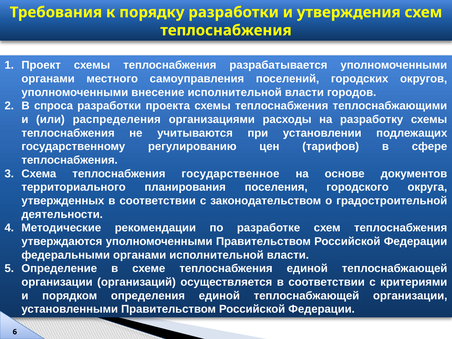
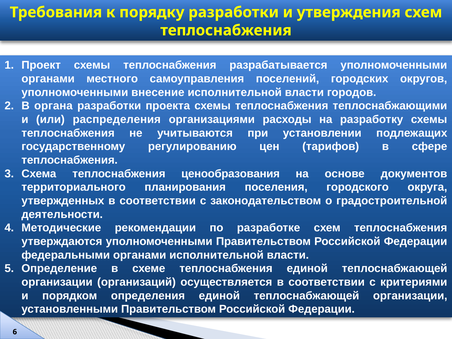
спроса: спроса -> органа (53, 106)
государственное: государственное -> ценообразования (231, 174)
